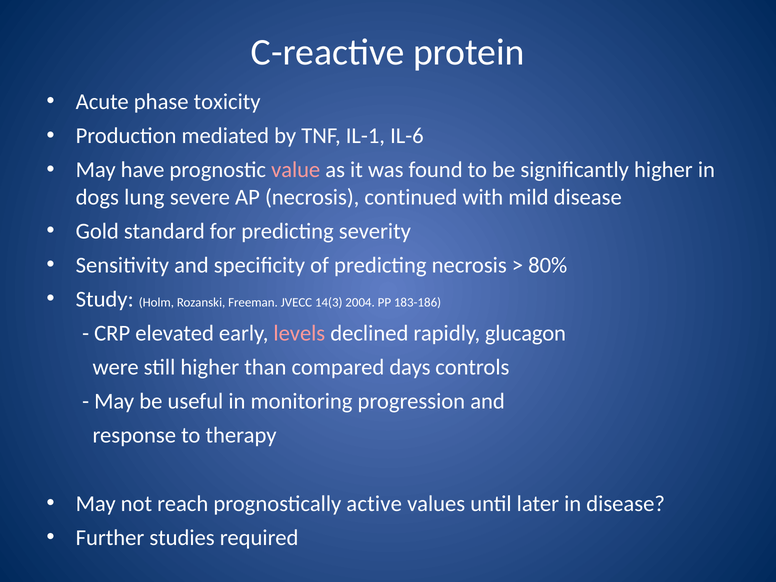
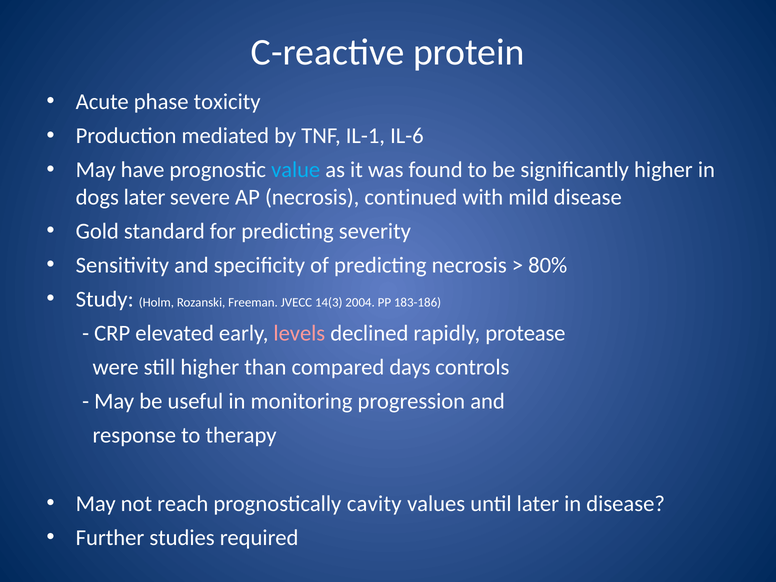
value colour: pink -> light blue (296, 170)
dogs lung: lung -> later (145, 197)
glucagon: glucagon -> protease (525, 333)
active: active -> cavity (374, 504)
